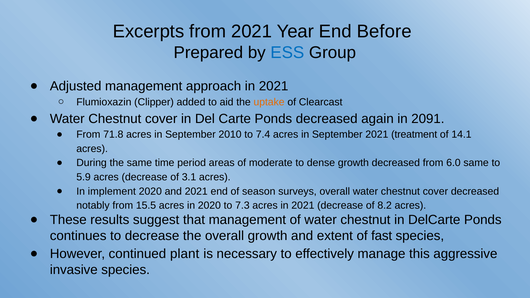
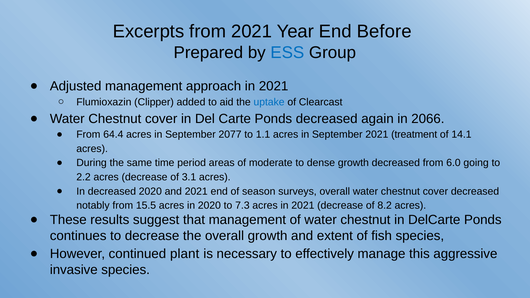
uptake colour: orange -> blue (269, 102)
2091: 2091 -> 2066 (428, 119)
71.8: 71.8 -> 64.4 (113, 135)
2010: 2010 -> 2077 (230, 135)
7.4: 7.4 -> 1.1 (263, 135)
6.0 same: same -> going (476, 163)
5.9: 5.9 -> 2.2 (84, 177)
In implement: implement -> decreased (112, 191)
fast: fast -> fish (382, 236)
